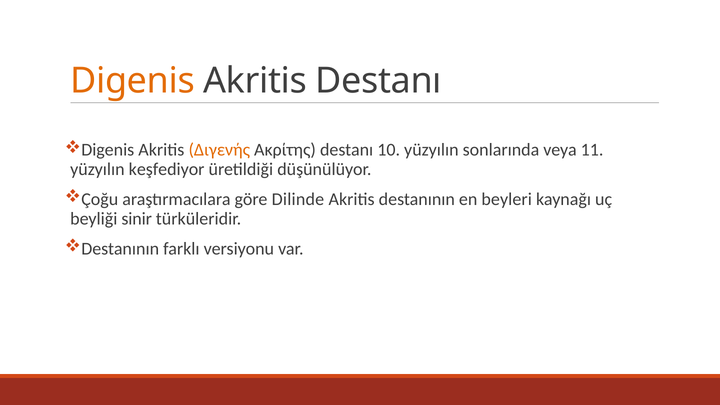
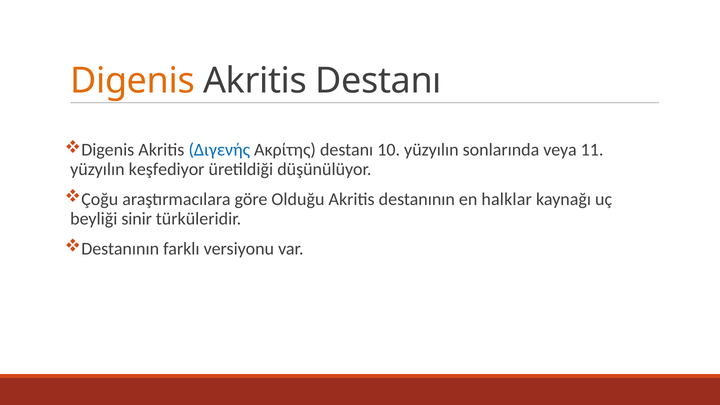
Διγενής colour: orange -> blue (219, 150)
Dilinde: Dilinde -> Olduğu (298, 199)
beyleri: beyleri -> halklar (507, 199)
